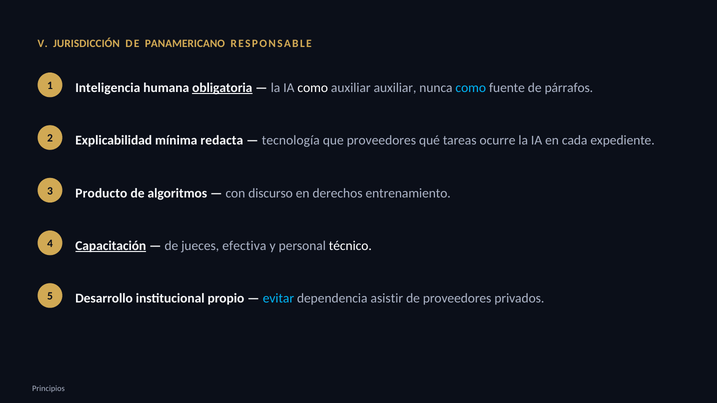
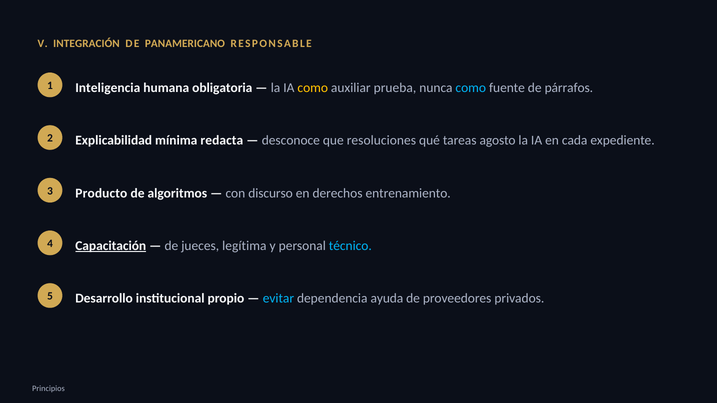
JURISDICCIÓN: JURISDICCIÓN -> INTEGRACIÓN (86, 44)
obligatoria underline: present -> none (222, 88)
como colour: white -> yellow (313, 88)
auxiliar auxiliar: auxiliar -> prueba (395, 88)
tecnología: tecnología -> desconoce (291, 141)
que proveedores: proveedores -> resoluciones (381, 141)
ocurre: ocurre -> agosto (498, 141)
efectiva: efectiva -> legítima (244, 246)
técnico colour: white -> light blue (350, 246)
asistir: asistir -> ayuda (387, 299)
